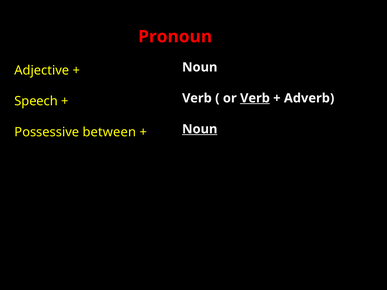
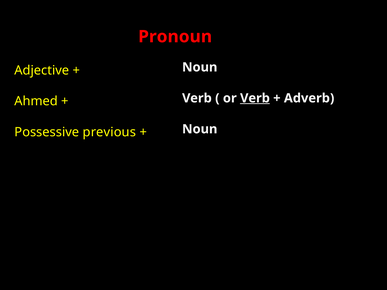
Speech: Speech -> Ahmed (36, 101)
Noun underline: present -> none (200, 129)
between: between -> previous (109, 132)
